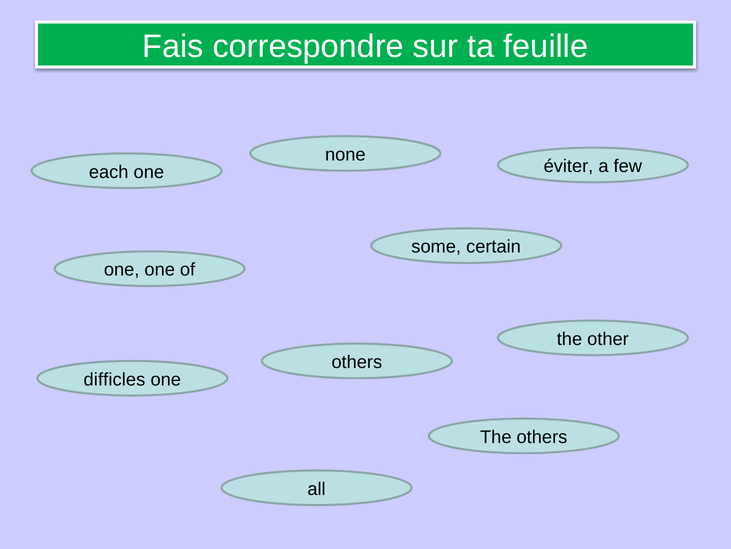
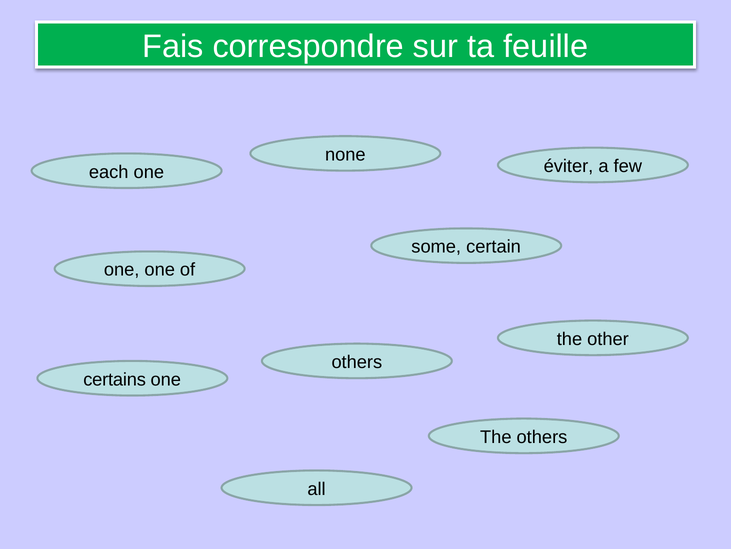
difficles: difficles -> certains (115, 379)
